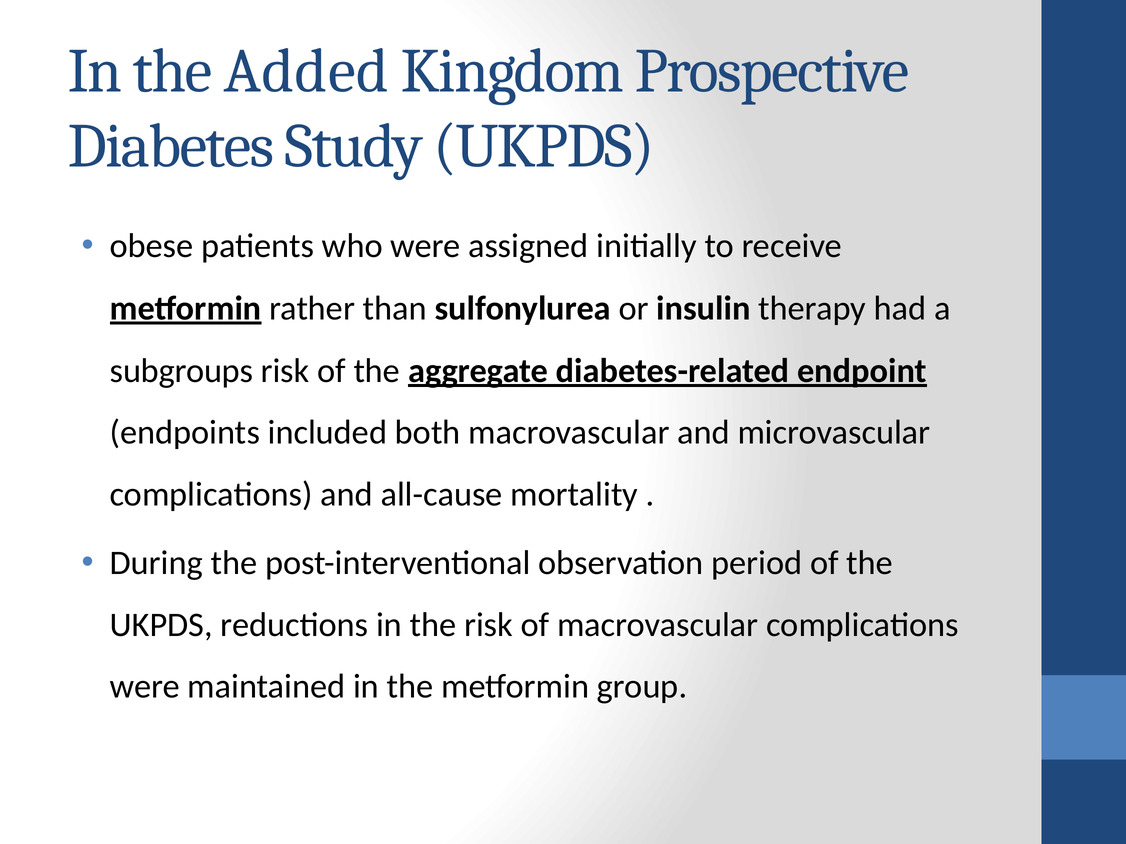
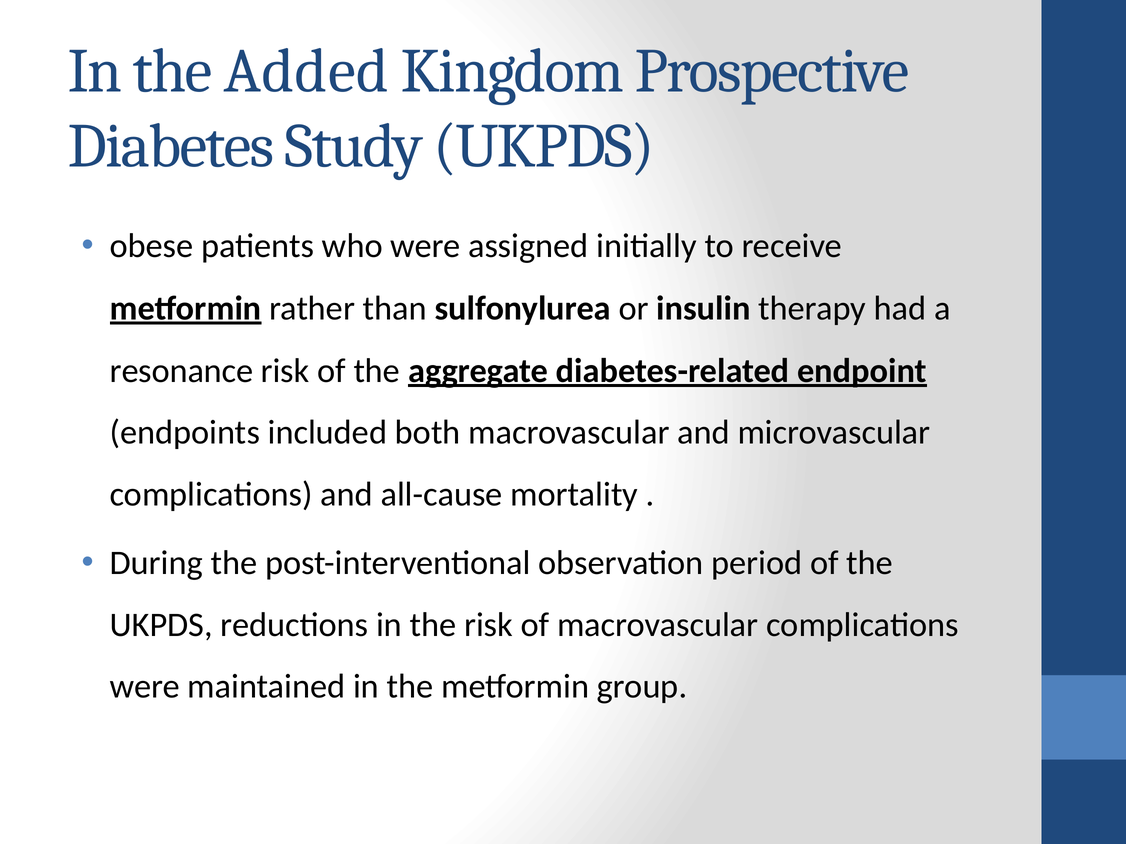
subgroups: subgroups -> resonance (181, 371)
